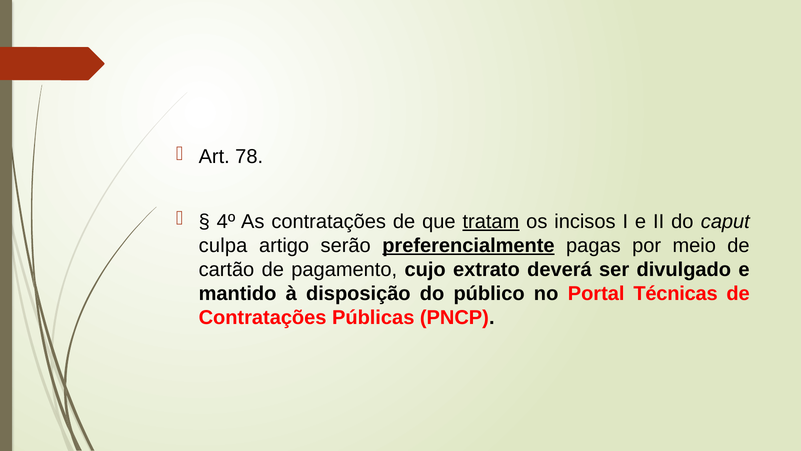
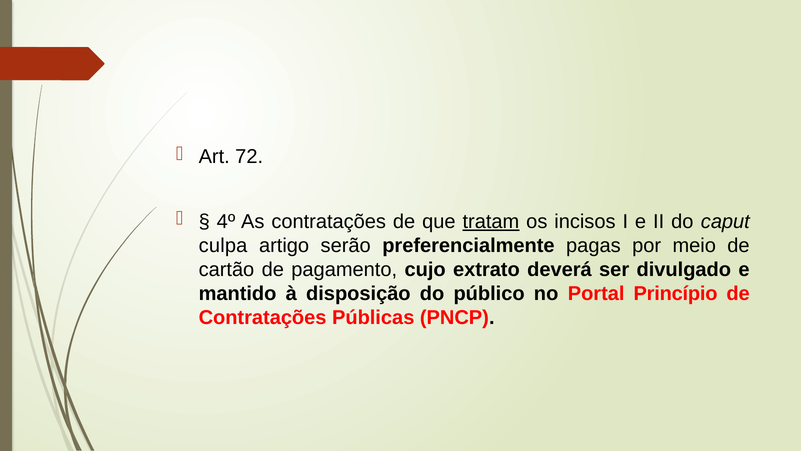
78: 78 -> 72 (249, 157)
preferencialmente underline: present -> none (468, 245)
Técnicas: Técnicas -> Princípio (676, 293)
